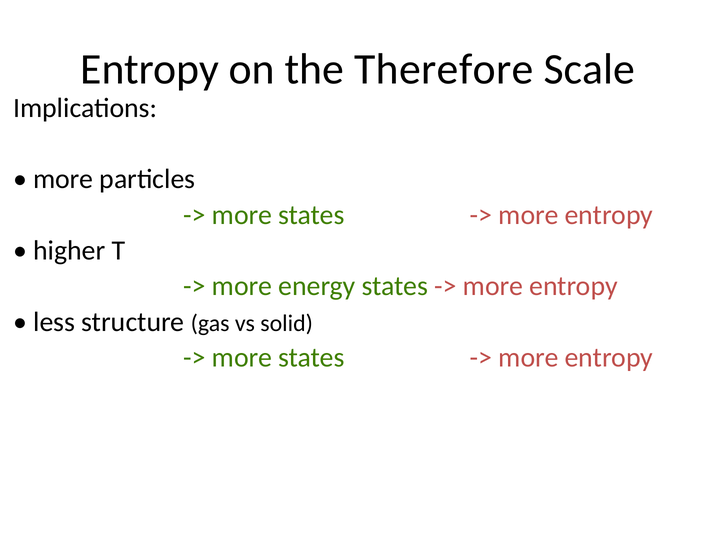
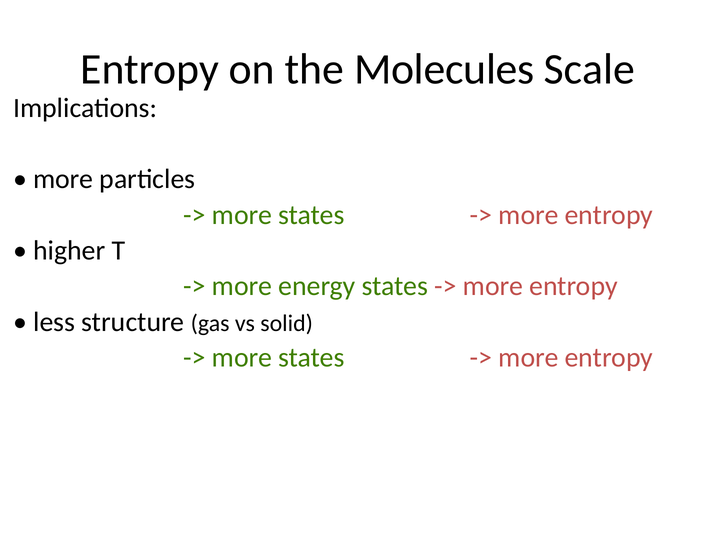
Therefore: Therefore -> Molecules (444, 69)
